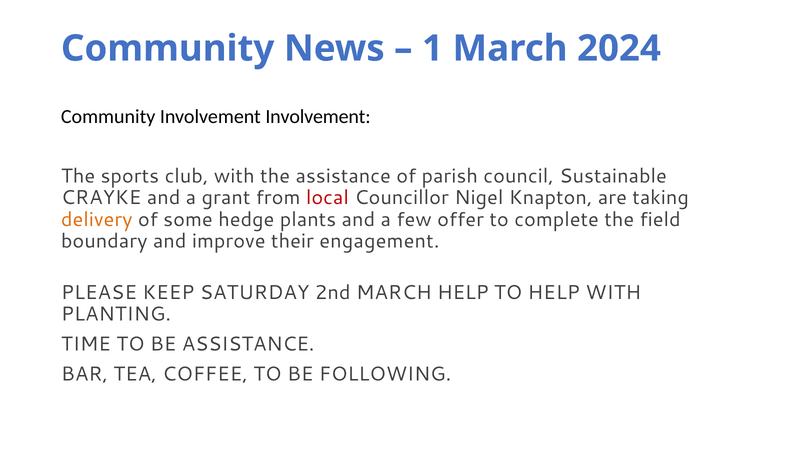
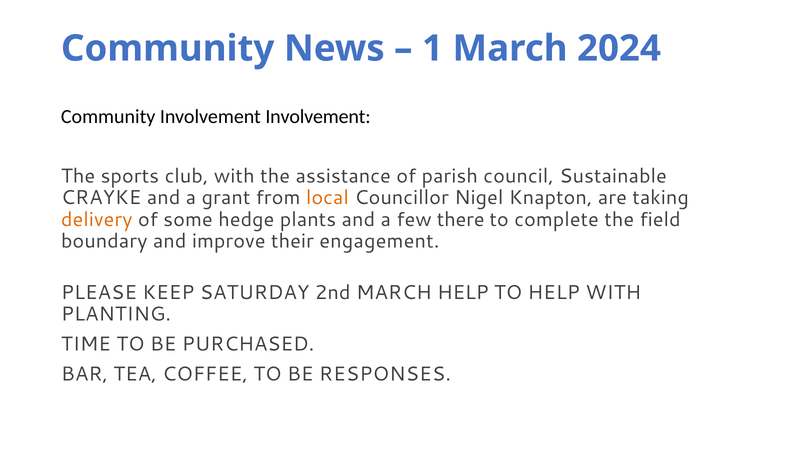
local colour: red -> orange (327, 198)
offer: offer -> there (461, 219)
BE ASSISTANCE: ASSISTANCE -> PURCHASED (248, 344)
FOLLOWING: FOLLOWING -> RESPONSES (385, 374)
